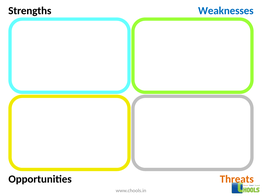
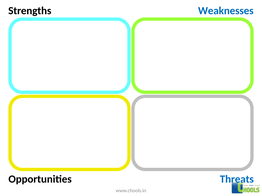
Threats colour: orange -> blue (237, 180)
